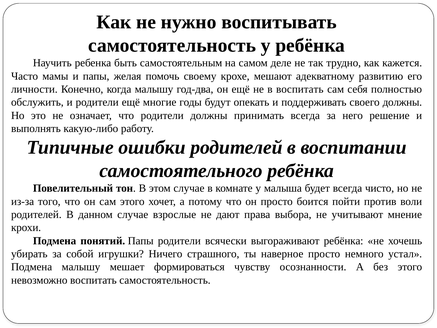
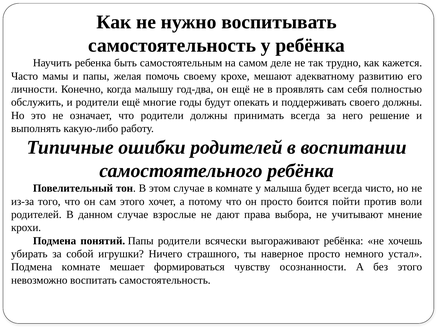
в воспитать: воспитать -> проявлять (300, 89)
Подмена малышу: малышу -> комнате (81, 267)
